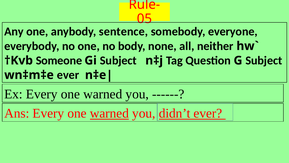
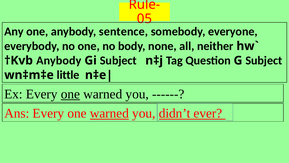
†Kvb Someone: Someone -> Anybody (59, 60)
wn‡m‡e ever: ever -> little (68, 75)
one underline: none -> present (70, 94)
